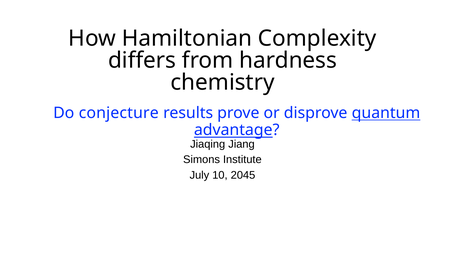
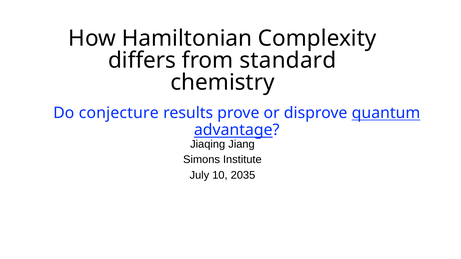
hardness: hardness -> standard (288, 60)
2045: 2045 -> 2035 (243, 175)
